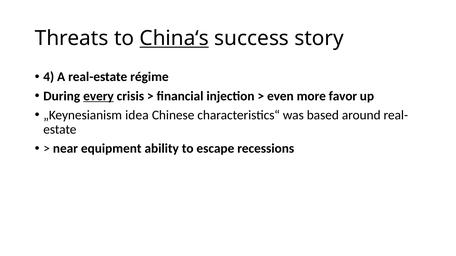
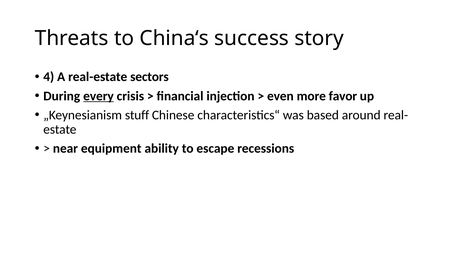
China‘s underline: present -> none (174, 38)
régime: régime -> sectors (149, 77)
idea: idea -> stuff (137, 115)
